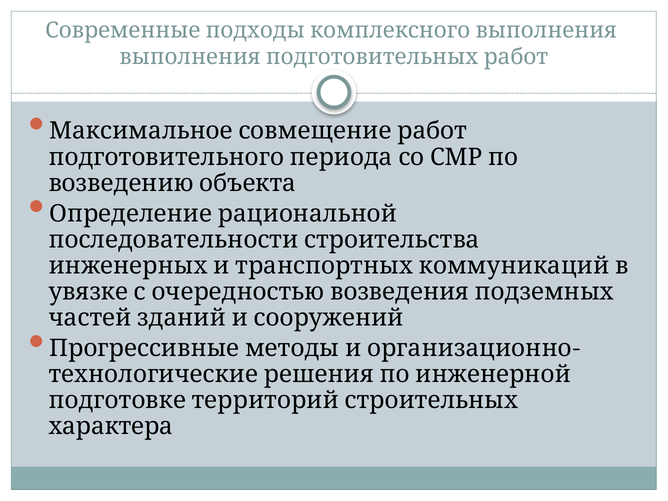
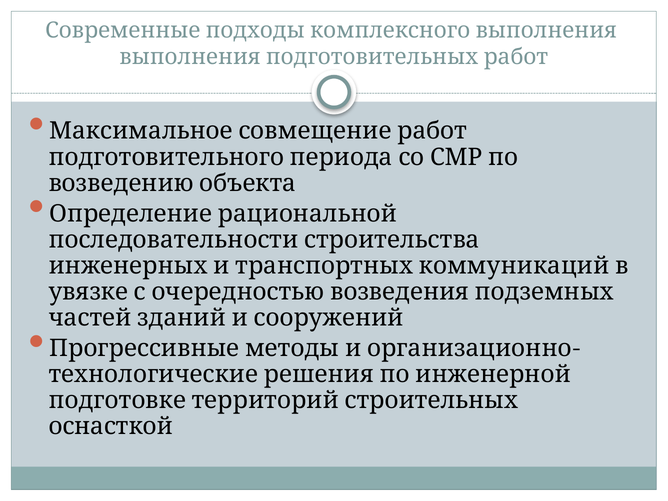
характера: характера -> оснасткой (111, 426)
